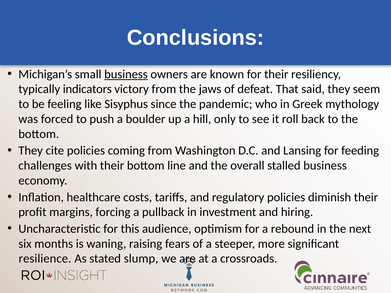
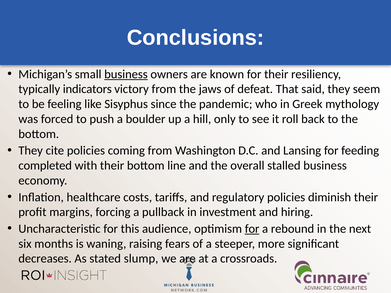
challenges: challenges -> completed (45, 166)
for underline: none -> present (252, 229)
resilience: resilience -> decreases (45, 259)
